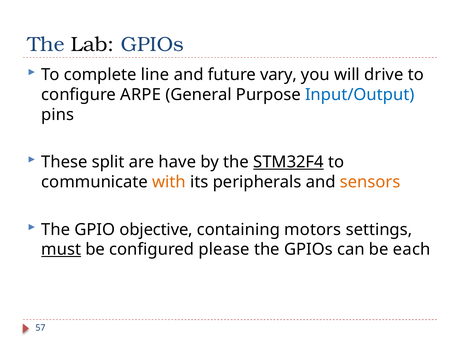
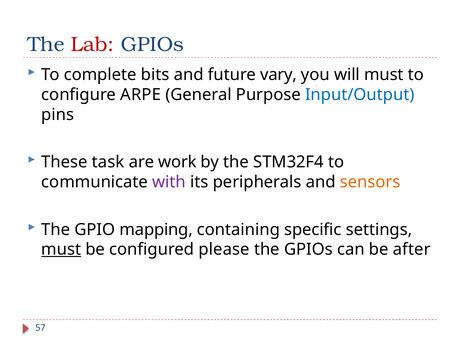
Lab colour: black -> red (93, 44)
line: line -> bits (155, 75)
will drive: drive -> must (384, 75)
split: split -> task (108, 162)
have: have -> work (177, 162)
STM32F4 underline: present -> none (289, 162)
with colour: orange -> purple (169, 182)
objective: objective -> mapping (156, 230)
motors: motors -> specific (313, 230)
each: each -> after (412, 249)
